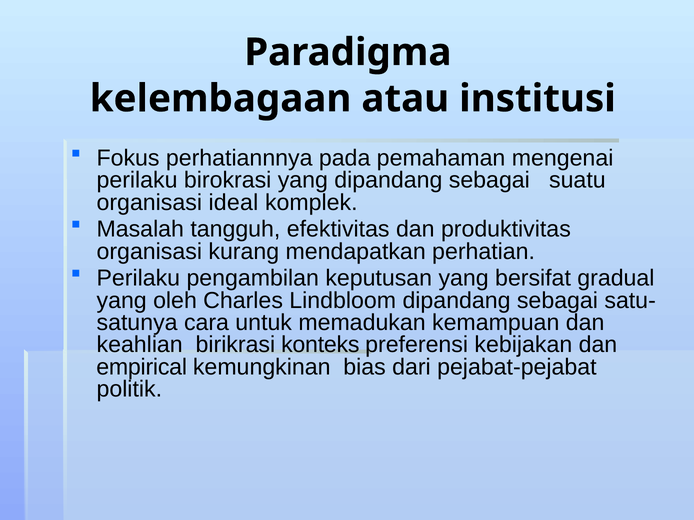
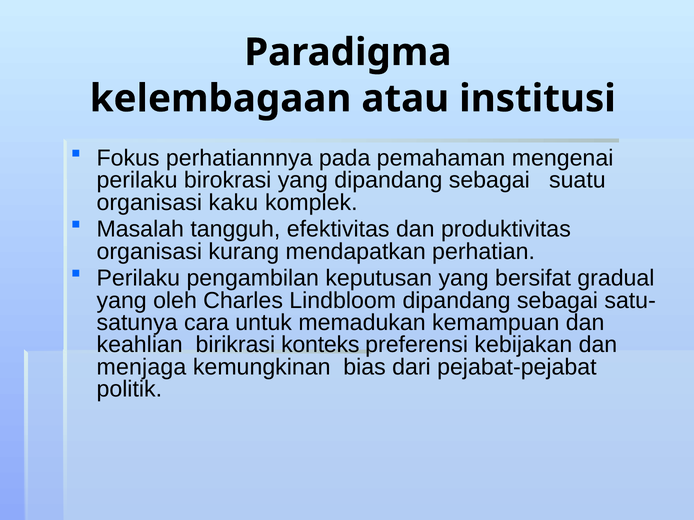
ideal: ideal -> kaku (233, 203)
empirical: empirical -> menjaga (141, 367)
